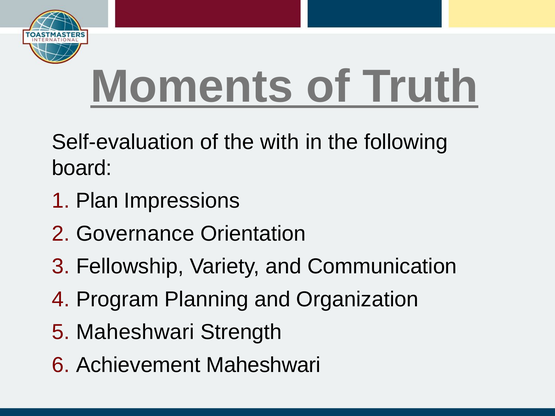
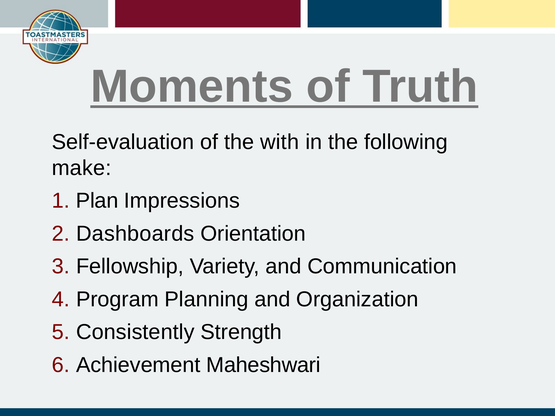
board: board -> make (82, 168)
Governance: Governance -> Dashboards (135, 234)
Maheshwari: Maheshwari -> Consistently (135, 332)
